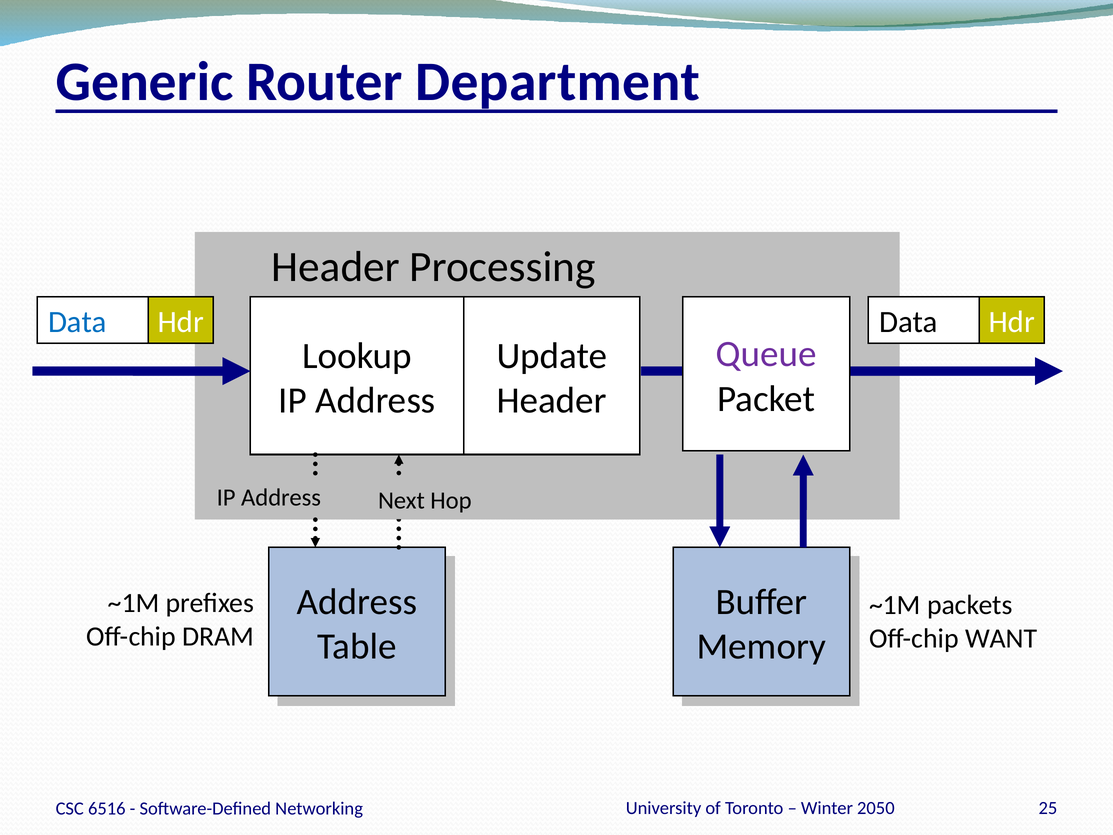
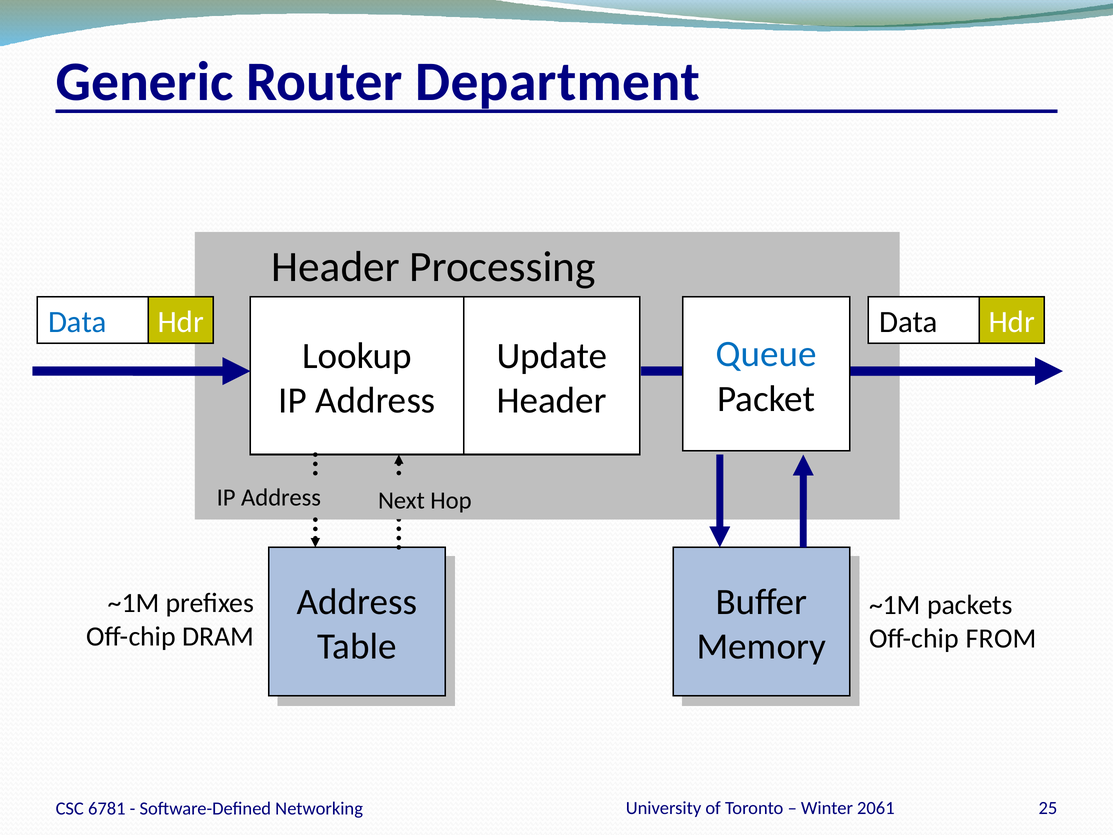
Queue colour: purple -> blue (766, 354)
WANT: WANT -> FROM (1001, 638)
2050: 2050 -> 2061 (876, 808)
6516: 6516 -> 6781 (107, 808)
